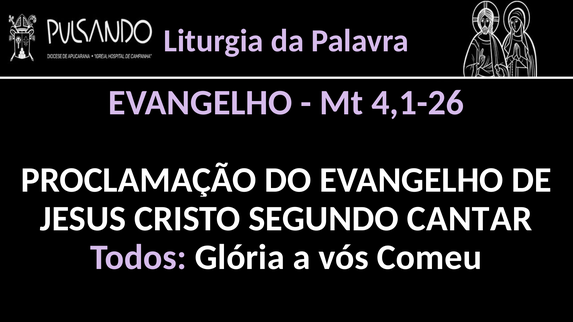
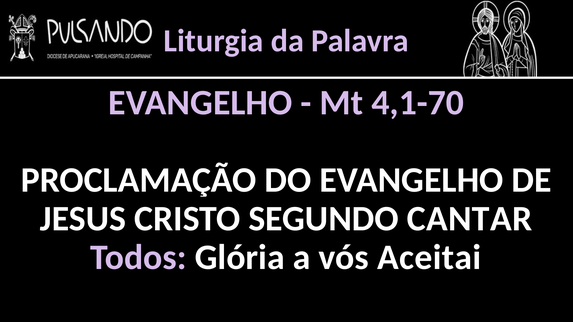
4,1-26: 4,1-26 -> 4,1-70 (418, 103)
Comeu: Comeu -> Aceitai (429, 258)
